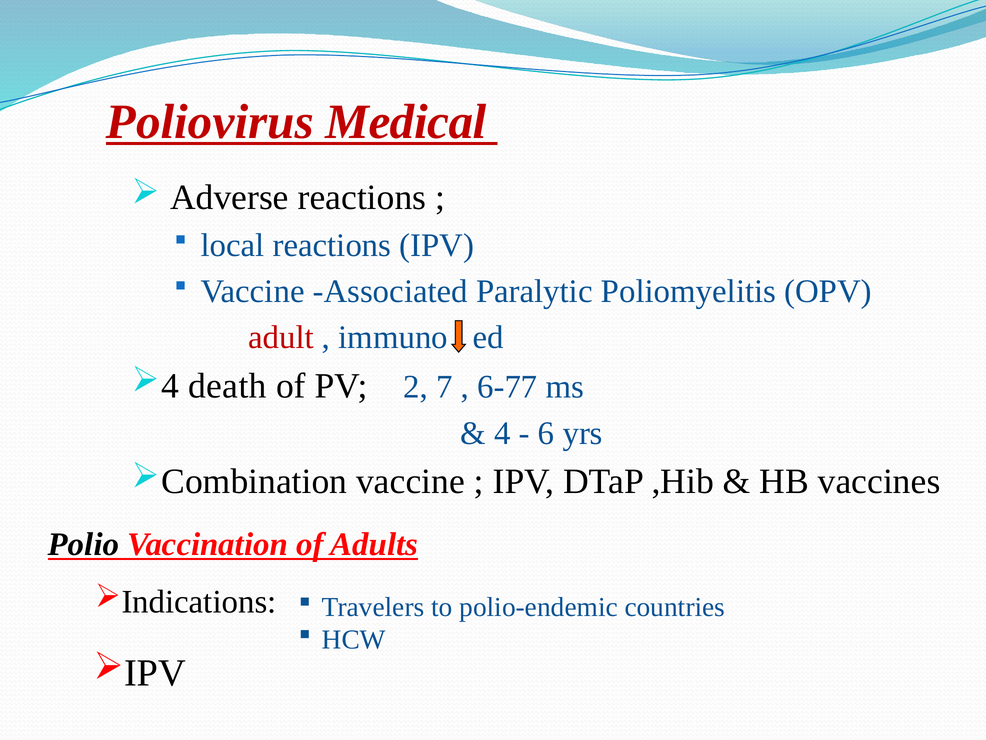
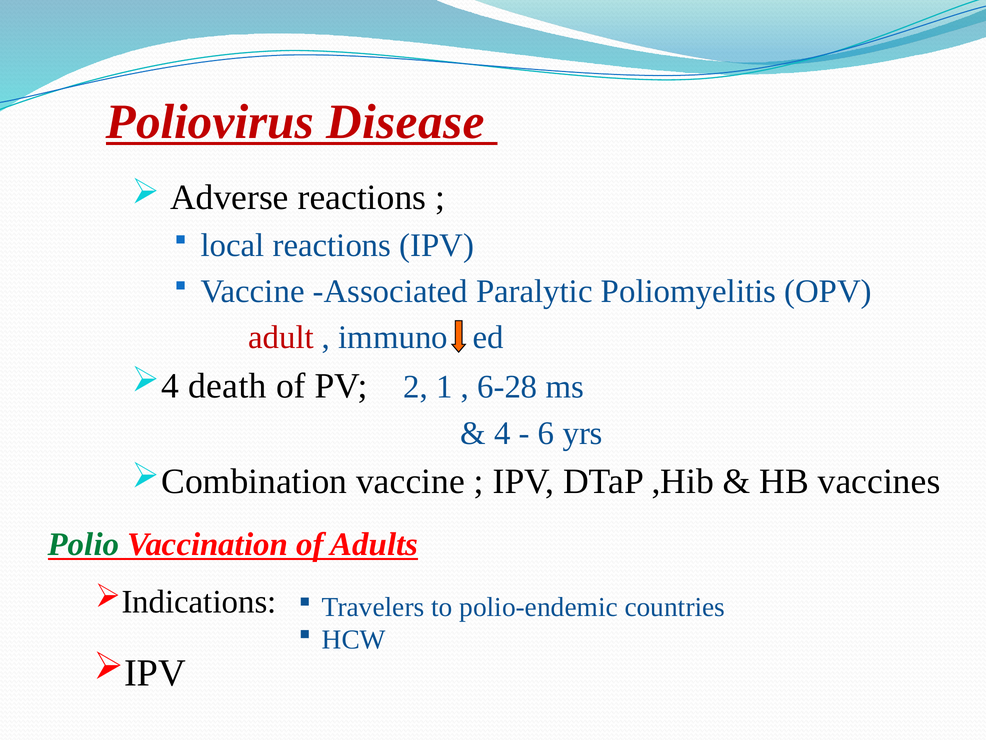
Medical: Medical -> Disease (405, 122)
7: 7 -> 1 (444, 386)
6-77: 6-77 -> 6-28 (507, 386)
Polio colour: black -> green (84, 544)
